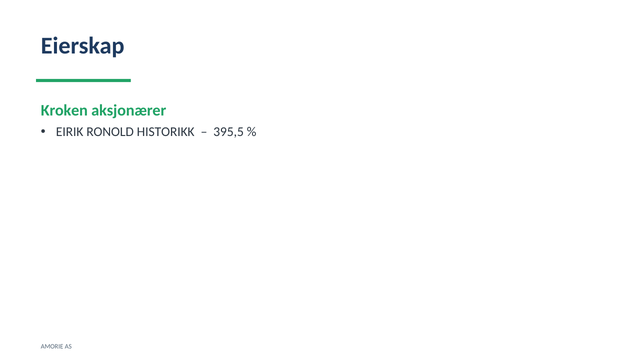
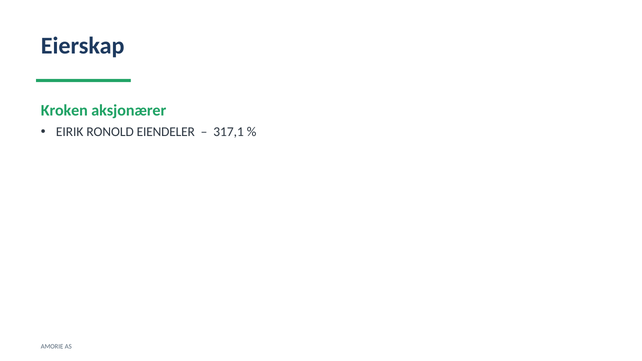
HISTORIKK: HISTORIKK -> EIENDELER (166, 132)
395,5: 395,5 -> 317,1 (229, 132)
